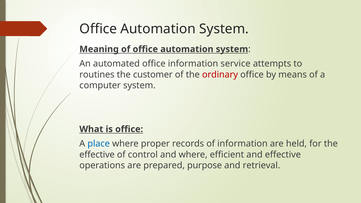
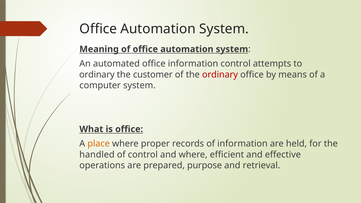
information service: service -> control (236, 64)
routines: routines -> ordinary (97, 75)
place colour: blue -> orange (99, 144)
effective: effective -> handled (97, 155)
